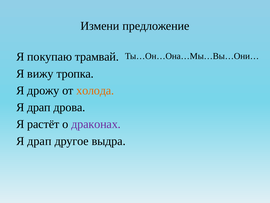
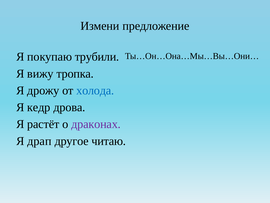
трамвай: трамвай -> трубили (97, 57)
холода colour: orange -> blue (95, 90)
драп: драп -> кедр (39, 107)
выдра: выдра -> читаю (109, 141)
